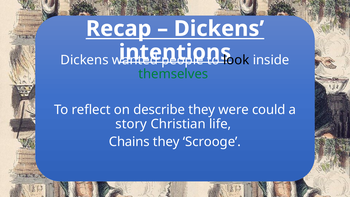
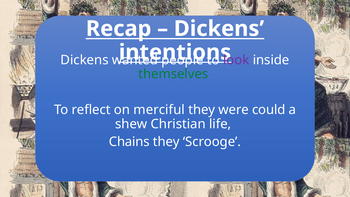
look colour: black -> purple (236, 60)
describe: describe -> merciful (159, 110)
story: story -> shew (131, 124)
